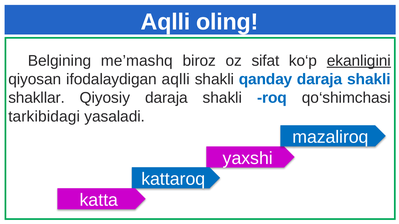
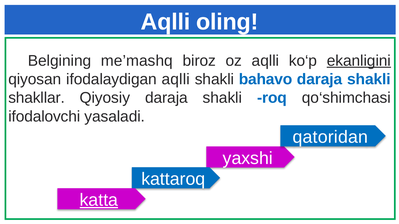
oz sifat: sifat -> aqlli (265, 61)
qanday: qanday -> bahavo (266, 79)
tarkibidagi: tarkibidagi -> ifodalovchi (44, 117)
mazaliroq: mazaliroq -> qatoridan (330, 137)
katta underline: none -> present (99, 200)
